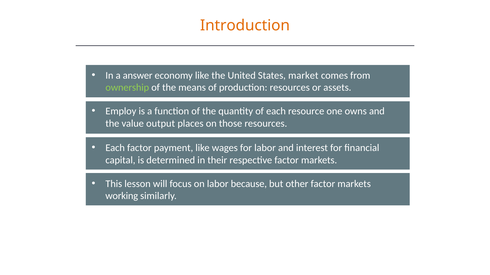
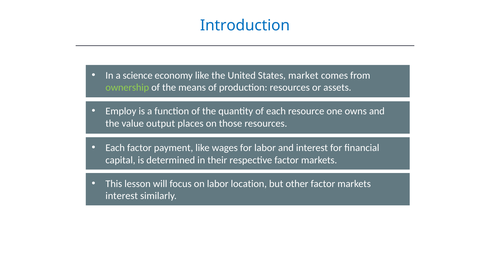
Introduction colour: orange -> blue (245, 26)
answer: answer -> science (138, 76)
because: because -> location (249, 184)
working: working -> interest (122, 196)
